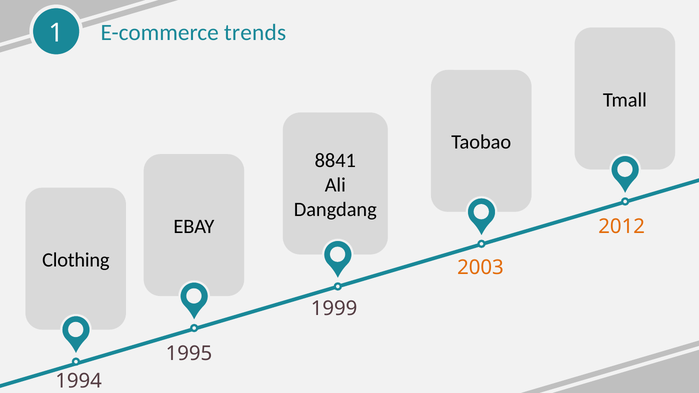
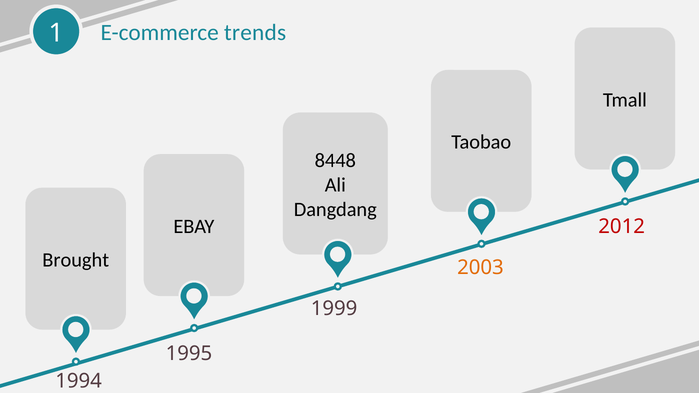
8841: 8841 -> 8448 (335, 160)
2012 colour: orange -> red (622, 226)
Clothing: Clothing -> Brought (76, 260)
